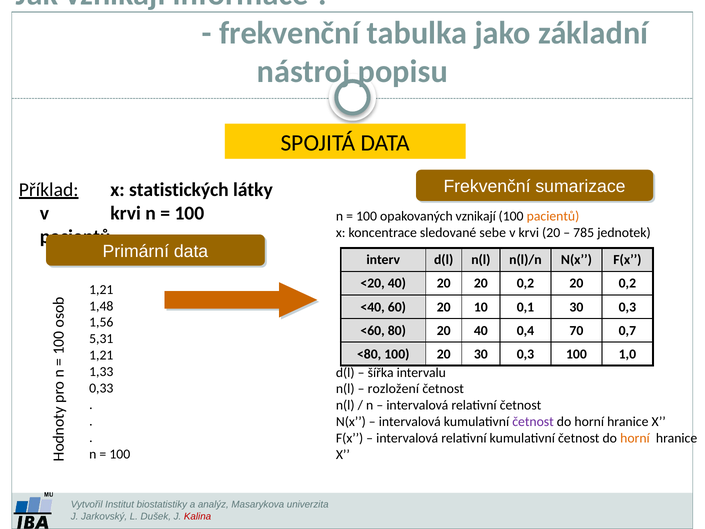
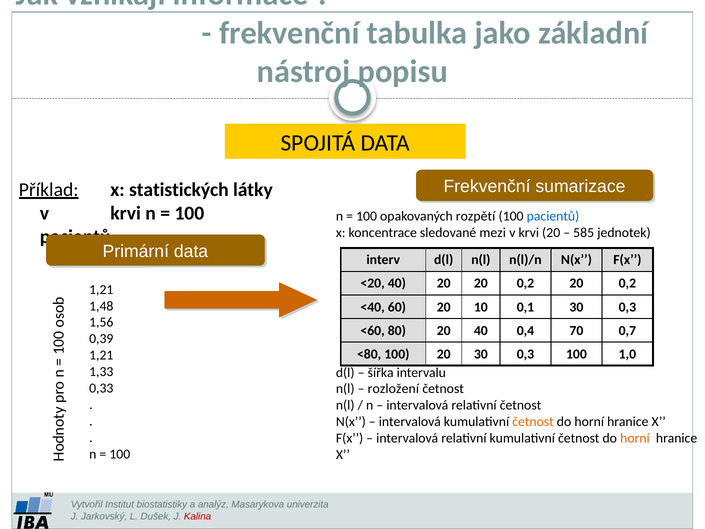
opakovaných vznikají: vznikají -> rozpětí (476, 216)
pacientů colour: orange -> blue (553, 216)
sebe: sebe -> mezi (493, 232)
785: 785 -> 585 (584, 232)
5,31: 5,31 -> 0,39 (101, 339)
četnost colour: purple -> orange (533, 422)
